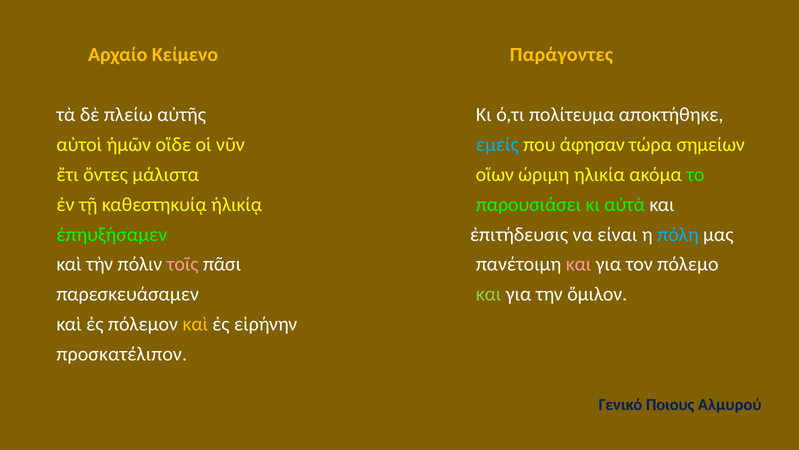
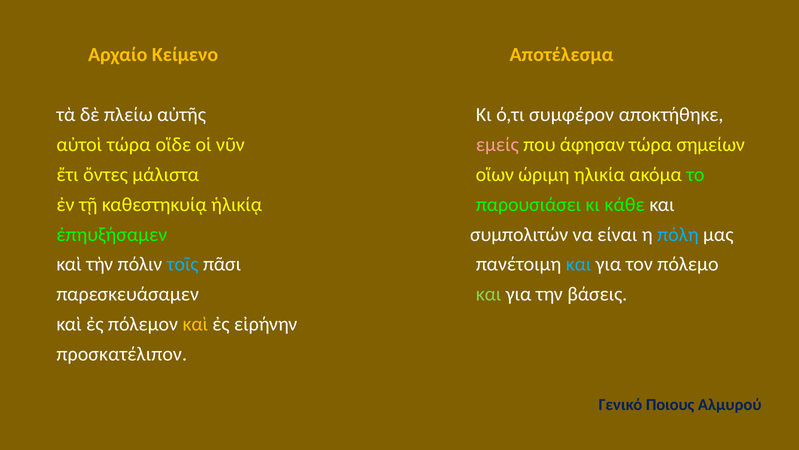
Παράγοντες: Παράγοντες -> Αποτέλεσμα (562, 55)
πολίτευμα: πολίτευμα -> συμφέρον (572, 115)
αὐτοὶ ἡμῶν: ἡμῶν -> τώρα (129, 144)
εμείς colour: light blue -> pink (497, 144)
αὐτὰ: αὐτὰ -> κάθε (625, 204)
ἐπιτήδευσις: ἐπιτήδευσις -> συμπολιτών (519, 234)
τοῖς colour: pink -> light blue (183, 264)
και colour: pink -> light blue (579, 264)
ὅμιλον: ὅμιλον -> βάσεις (597, 294)
